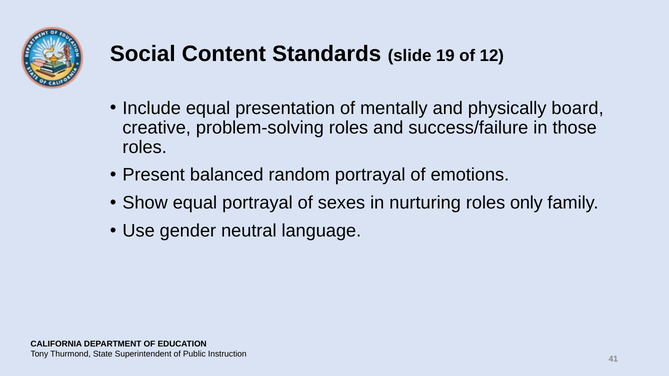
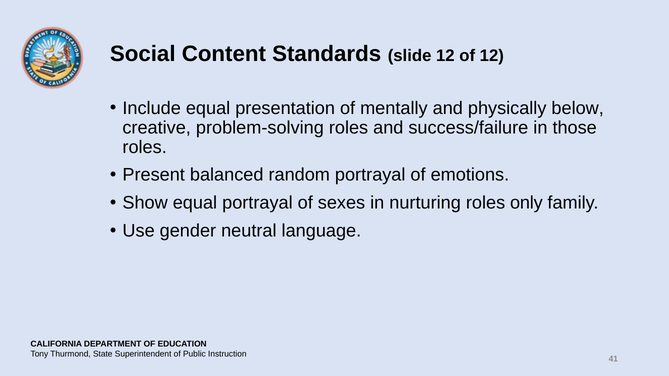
slide 19: 19 -> 12 (445, 56)
board: board -> below (578, 108)
